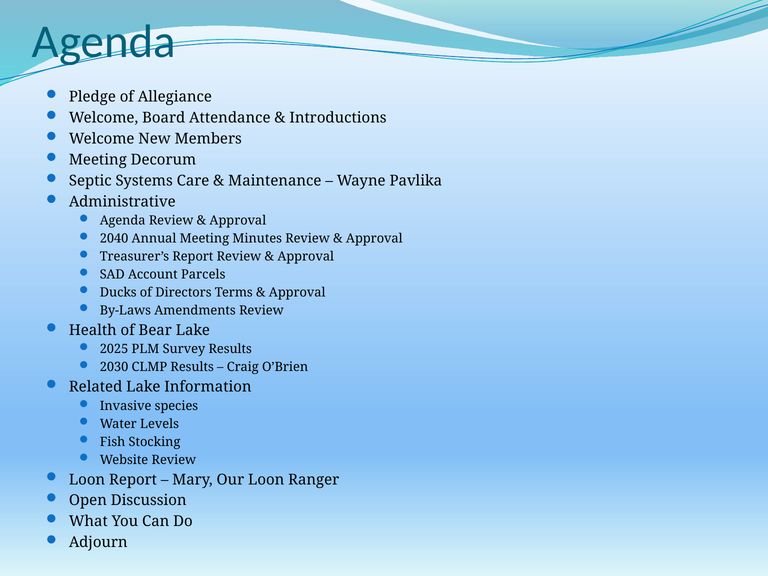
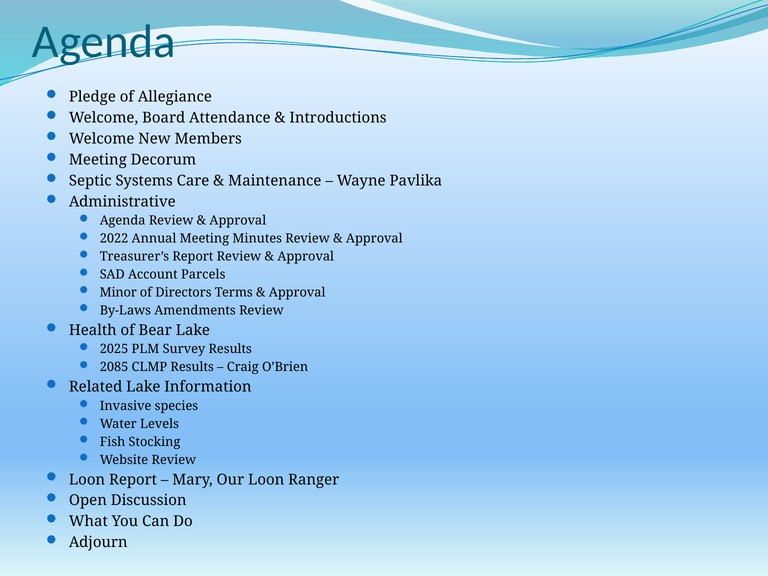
2040: 2040 -> 2022 (114, 239)
Ducks: Ducks -> Minor (118, 292)
2030: 2030 -> 2085 (114, 367)
